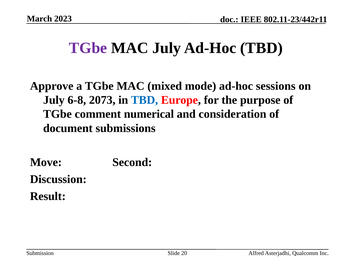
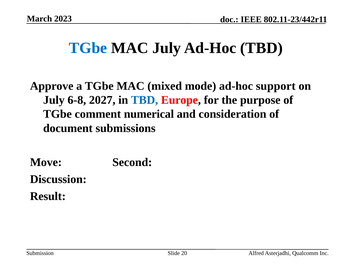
TGbe colour: purple -> blue (88, 48)
sessions: sessions -> support (276, 86)
2073: 2073 -> 2027 (102, 100)
